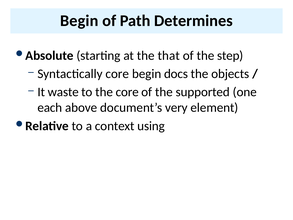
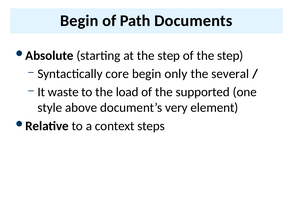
Determines: Determines -> Documents (193, 21)
at the that: that -> step (169, 55)
docs: docs -> only (176, 74)
objects: objects -> several (230, 74)
the core: core -> load (127, 92)
each: each -> style (50, 108)
using: using -> steps (151, 126)
